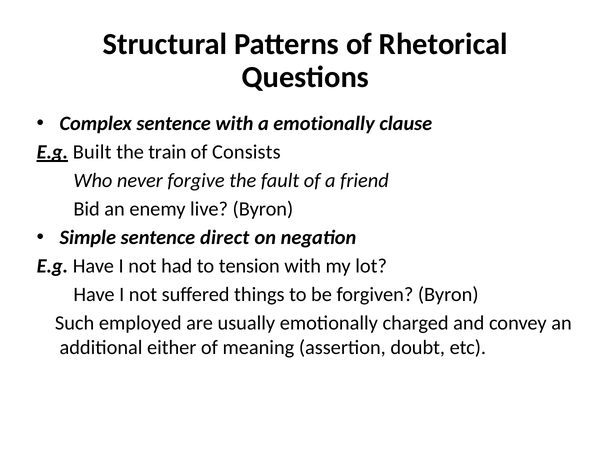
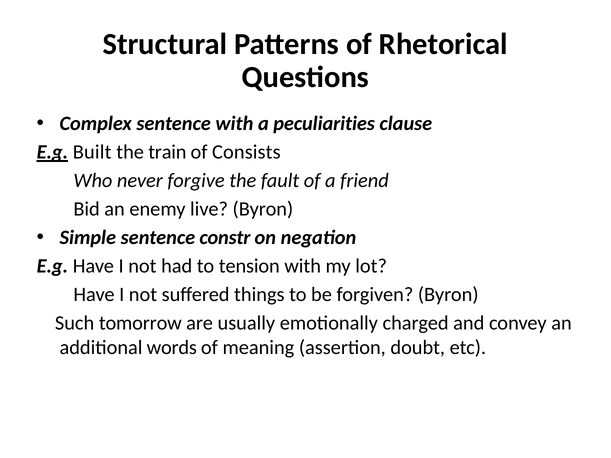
a emotionally: emotionally -> peculiarities (324, 124)
direct: direct -> constr (225, 238)
employed: employed -> tomorrow (140, 323)
either: either -> words (172, 348)
